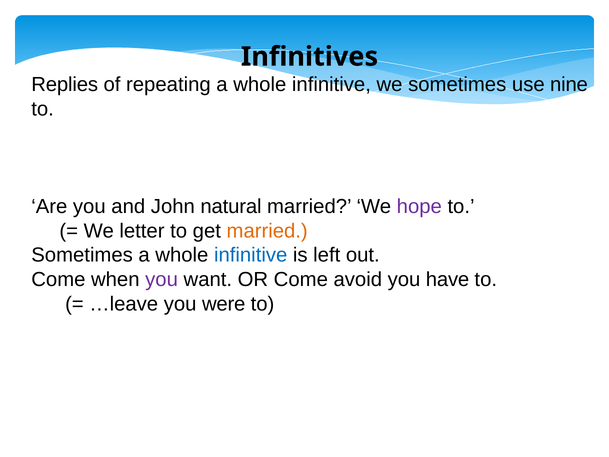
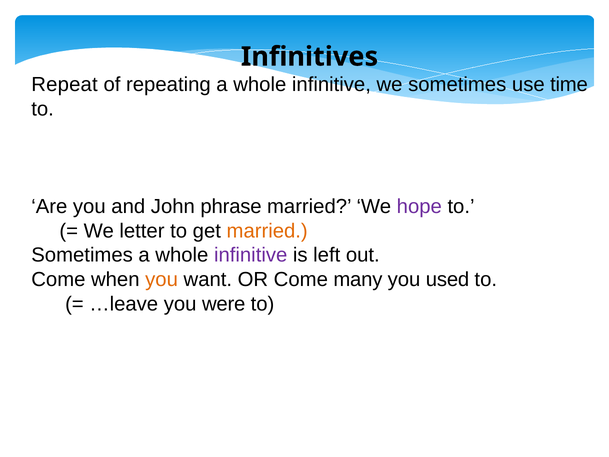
Replies: Replies -> Repeat (65, 85)
nine: nine -> time (569, 85)
natural: natural -> phrase (231, 206)
infinitive colour: blue -> purple (251, 255)
you colour: purple -> orange (162, 280)
avoid: avoid -> many (358, 280)
have: have -> used (448, 280)
